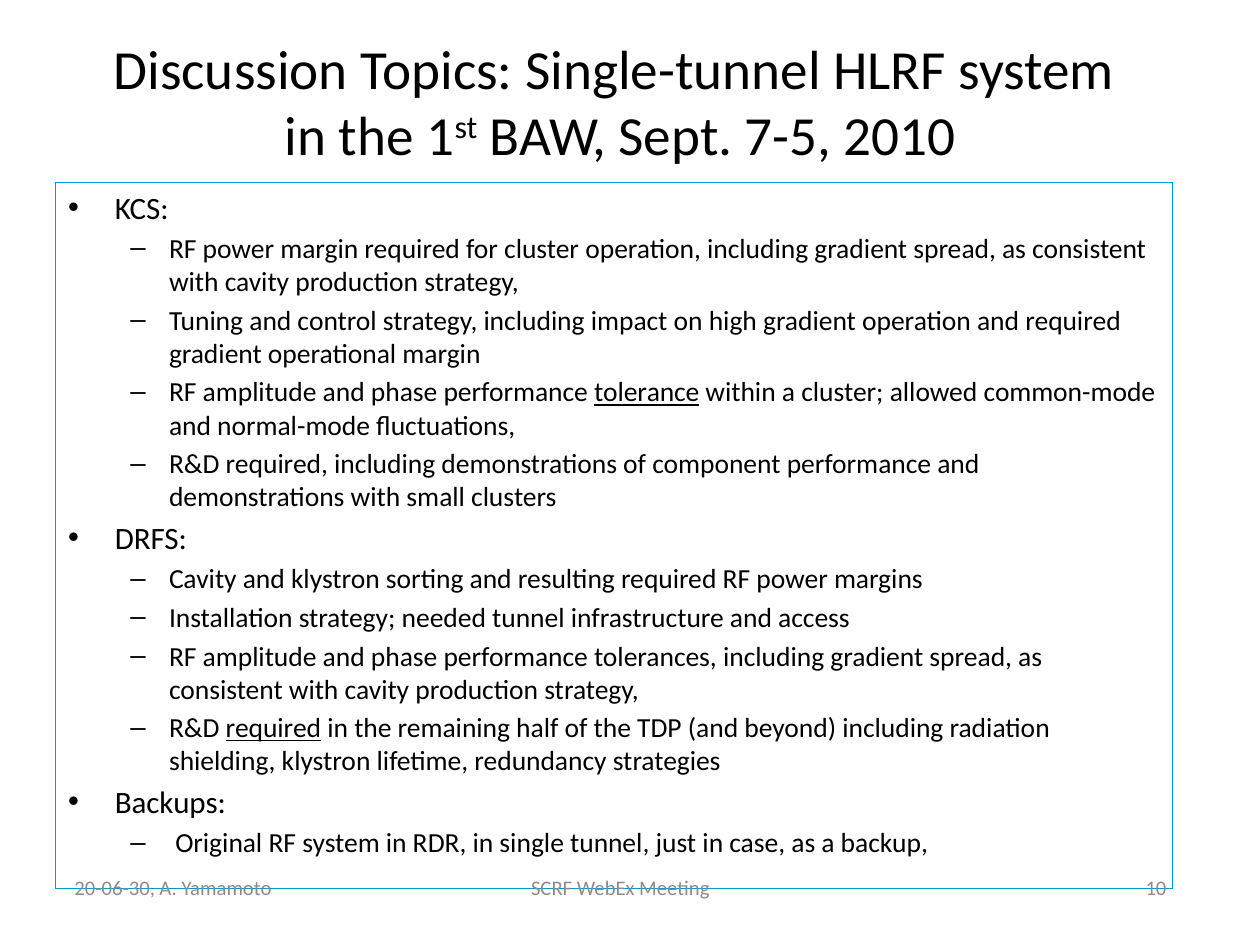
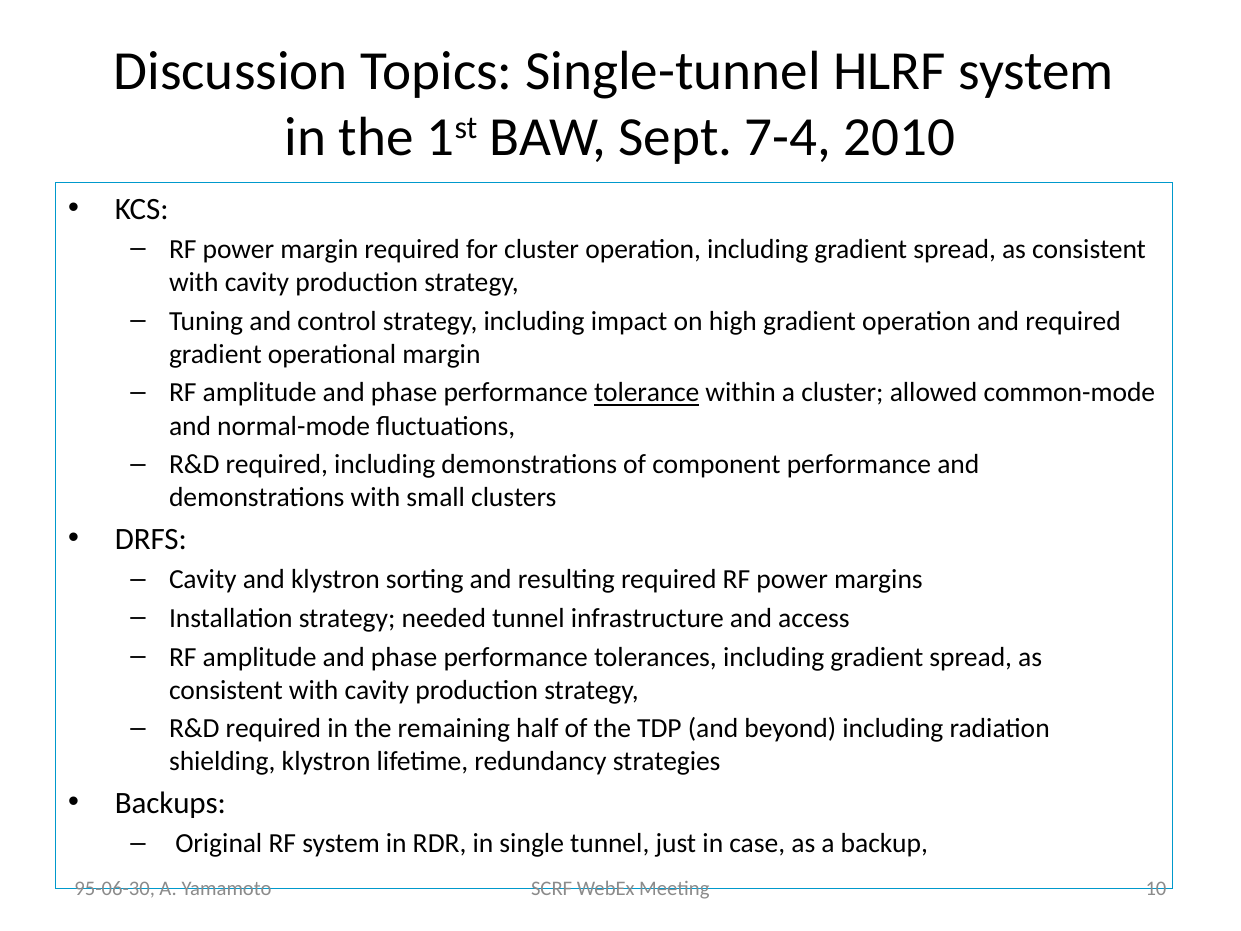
7-5: 7-5 -> 7-4 (788, 137)
required underline: present -> none (273, 728)
20-06-30: 20-06-30 -> 95-06-30 (115, 889)
